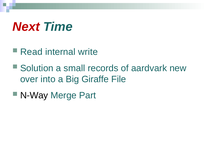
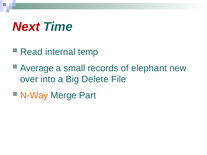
write: write -> temp (88, 52)
Solution: Solution -> Average (37, 68)
aardvark: aardvark -> elephant (149, 68)
Giraffe: Giraffe -> Delete (95, 79)
N-Way colour: black -> orange (34, 96)
